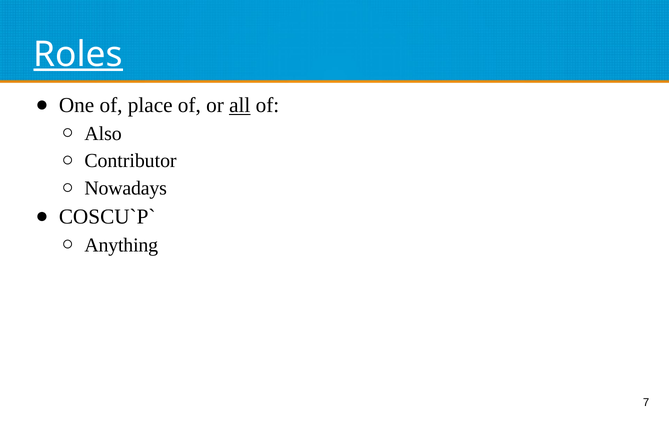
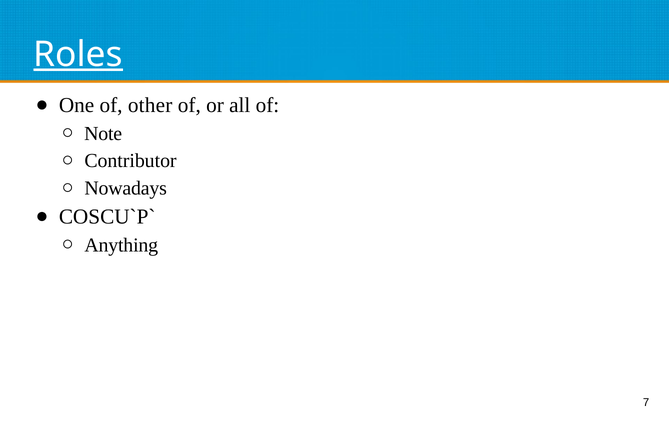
place: place -> other (150, 105)
all underline: present -> none (240, 105)
Also: Also -> Note (103, 133)
